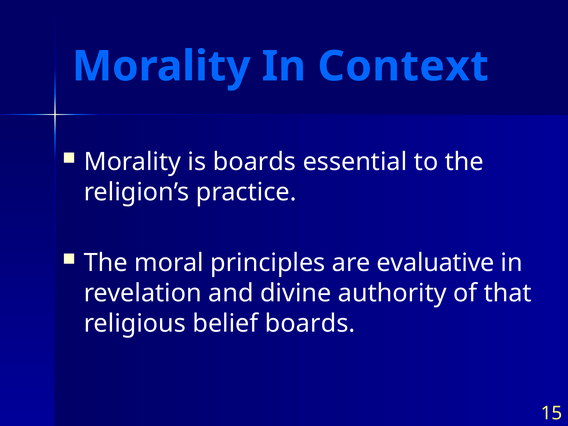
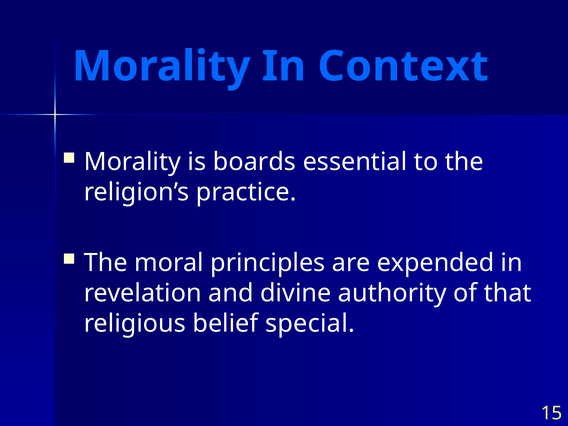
evaluative: evaluative -> expended (436, 263)
belief boards: boards -> special (310, 323)
